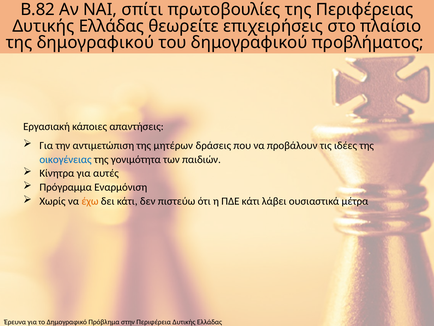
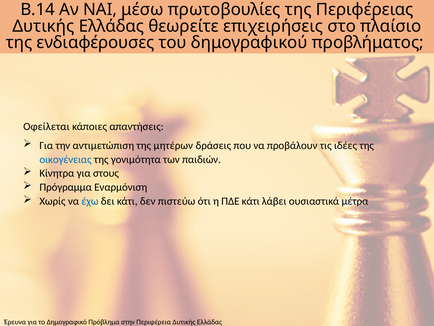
Β.82: Β.82 -> Β.14 (38, 10)
σπίτι: σπίτι -> μέσω (142, 10)
της δημογραφικού: δημογραφικού -> ενδιαφέρουσες (95, 43)
Εργασιακή: Εργασιακή -> Οφείλεται (46, 127)
αυτές: αυτές -> στους (106, 173)
έχω colour: orange -> blue (90, 201)
